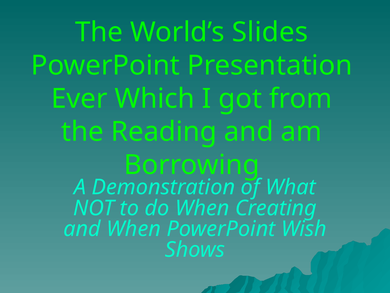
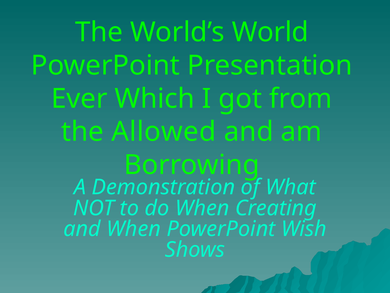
Slides: Slides -> World (270, 32)
Reading: Reading -> Allowed (164, 132)
